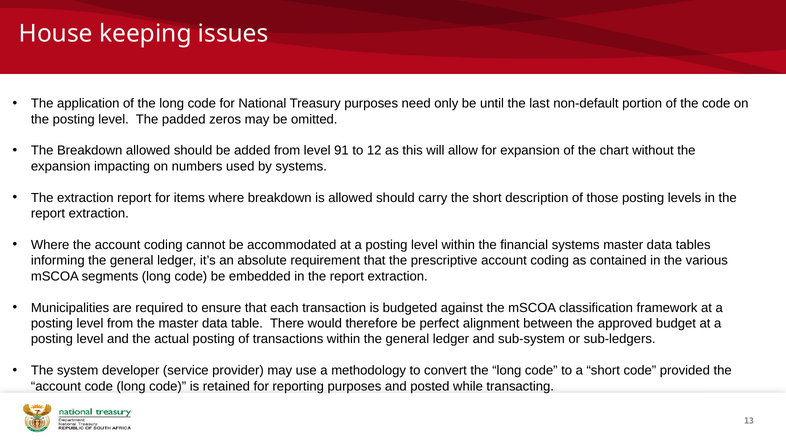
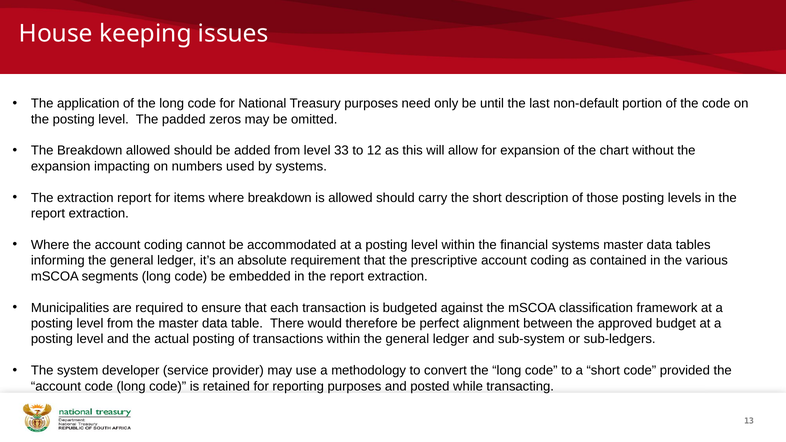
91: 91 -> 33 (341, 151)
